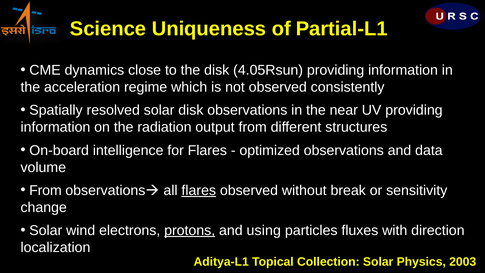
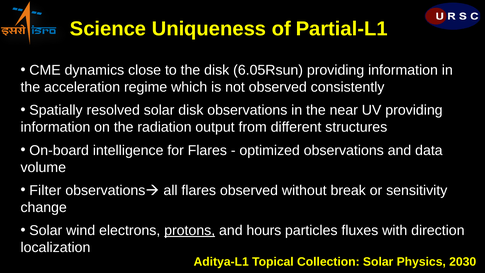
4.05Rsun: 4.05Rsun -> 6.05Rsun (268, 70)
From: From -> Filter (45, 190)
flares underline: present -> none (199, 190)
using: using -> hours (264, 230)
2003: 2003 -> 2030 (463, 261)
